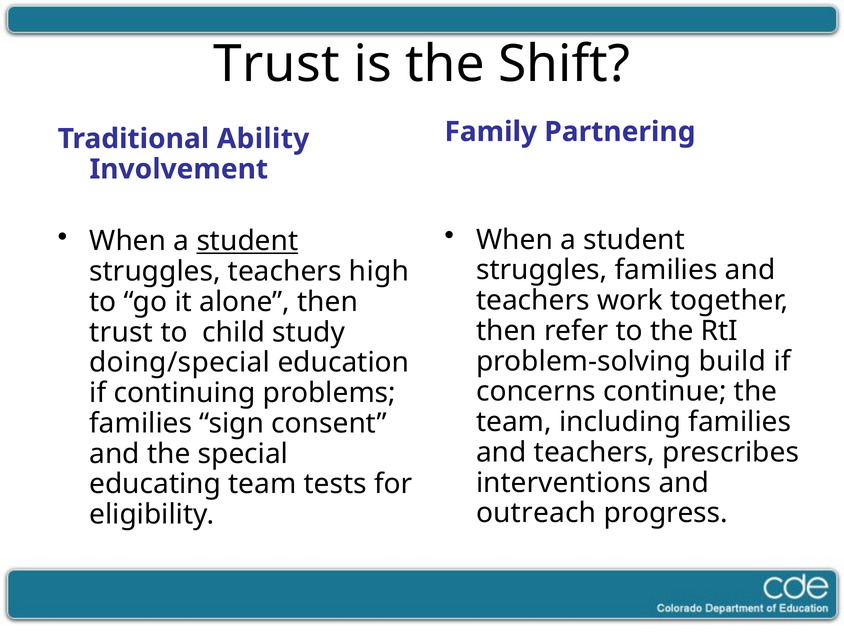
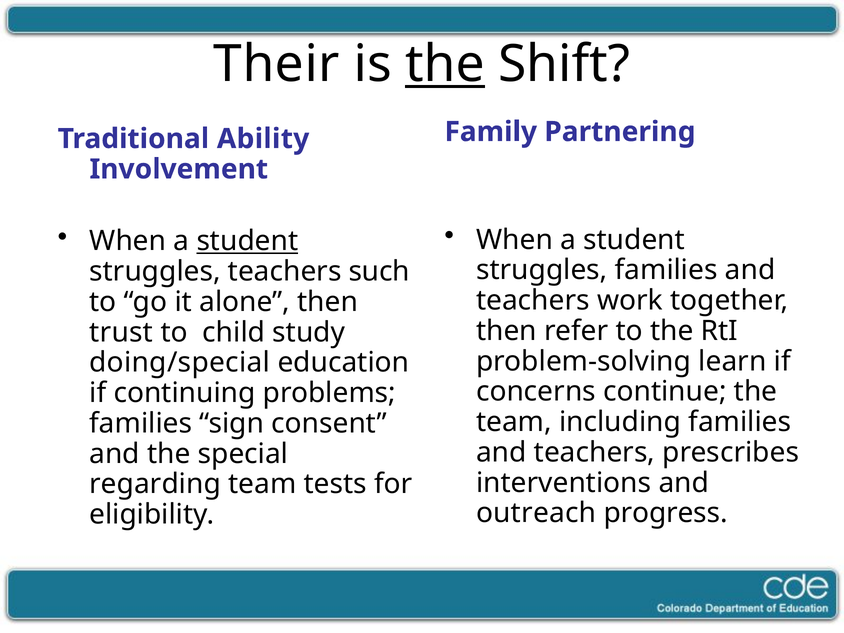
Trust: Trust -> Their (277, 64)
the underline: none -> present (445, 64)
high: high -> such (379, 272)
build: build -> learn (732, 361)
educating: educating -> regarding (155, 484)
